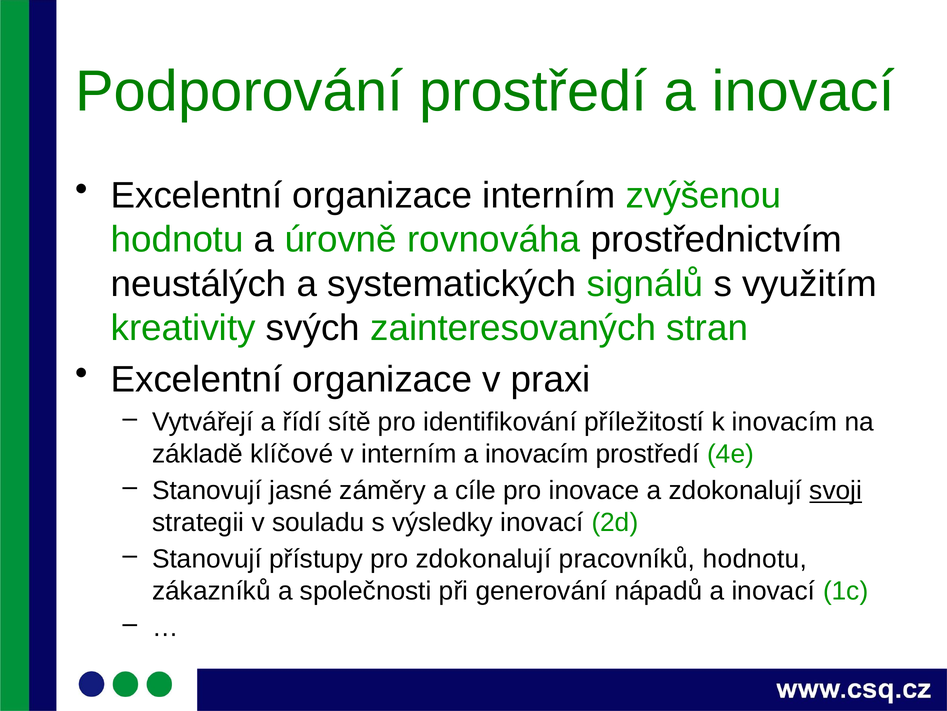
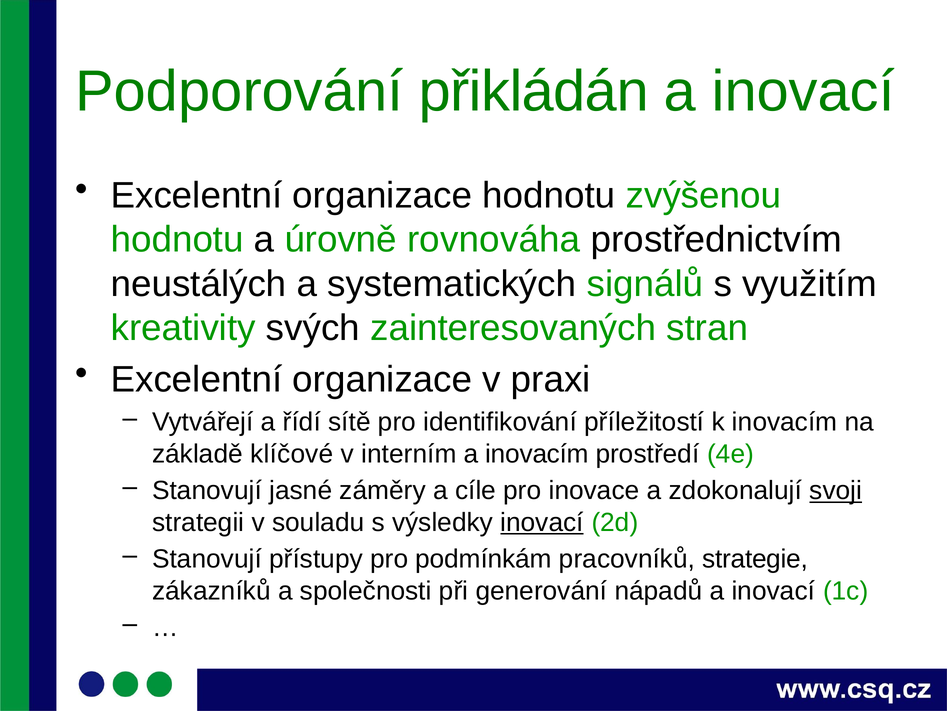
Podporování prostředí: prostředí -> přikládán (534, 92)
organizace interním: interním -> hodnotu (549, 195)
inovací underline: none -> present (542, 522)
pro zdokonalují: zdokonalují -> podmínkám (484, 559)
pracovníků hodnotu: hodnotu -> strategie (755, 559)
